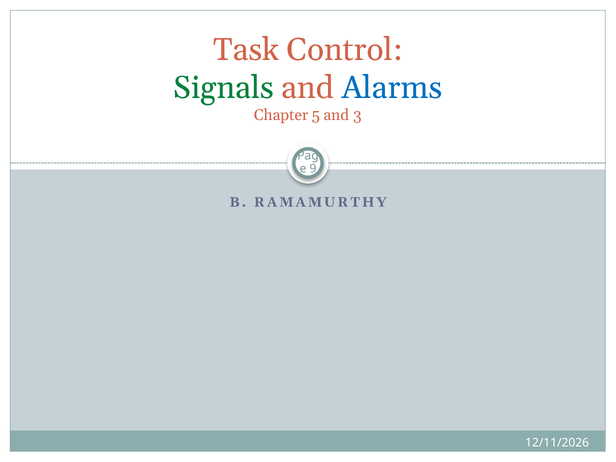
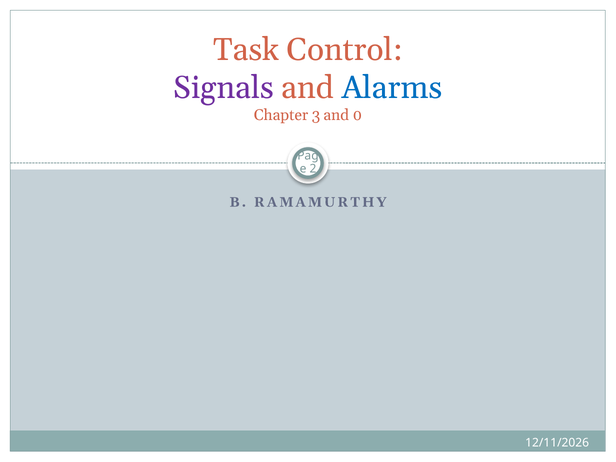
Signals colour: green -> purple (224, 88)
5: 5 -> 3 (316, 115)
3: 3 -> 0 (357, 115)
9: 9 -> 2 (313, 169)
